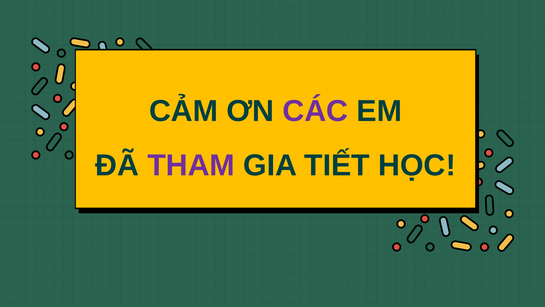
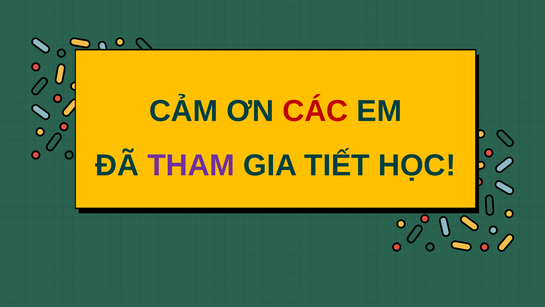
CÁC colour: purple -> red (315, 111)
